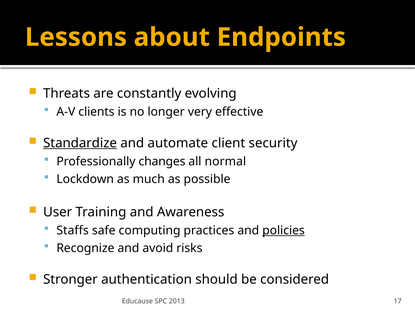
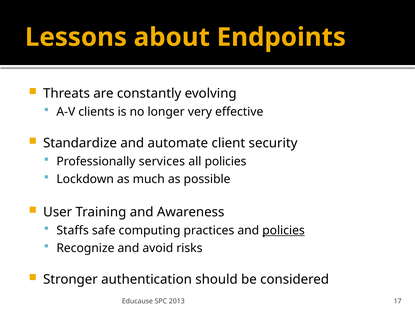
Standardize underline: present -> none (80, 143)
changes: changes -> services (162, 162)
all normal: normal -> policies (225, 162)
